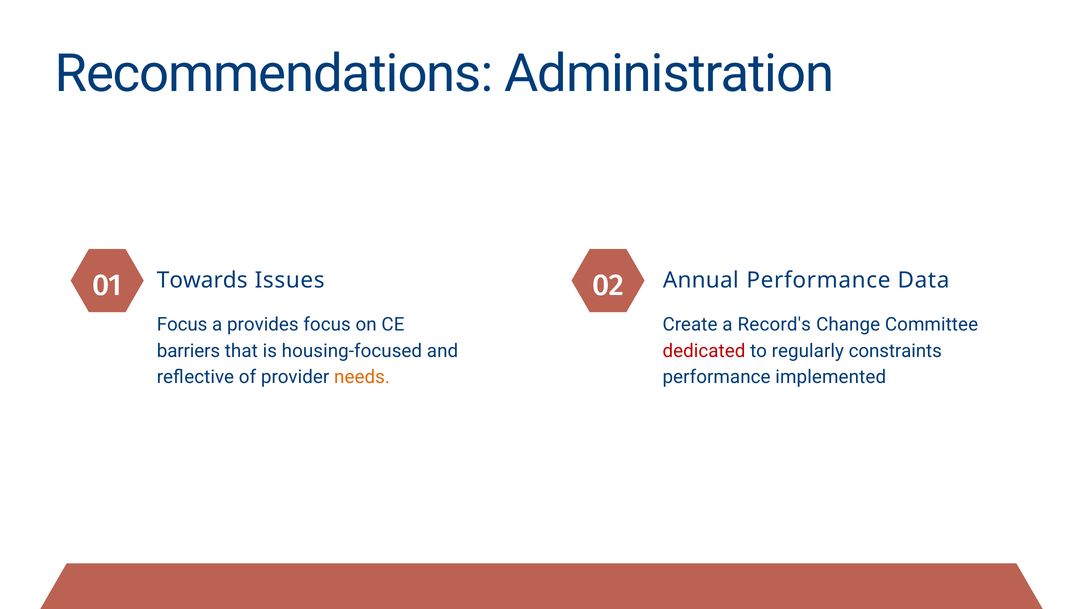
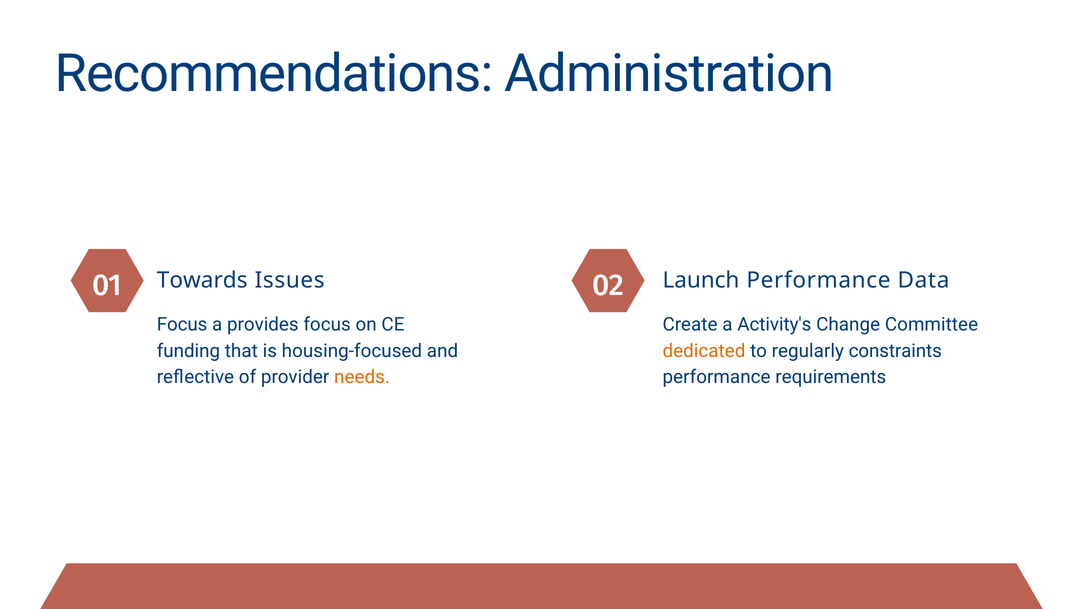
Annual: Annual -> Launch (701, 280)
Record's: Record's -> Activity's (774, 325)
barriers: barriers -> funding (188, 351)
dedicated colour: red -> orange (704, 351)
implemented: implemented -> requirements (831, 377)
